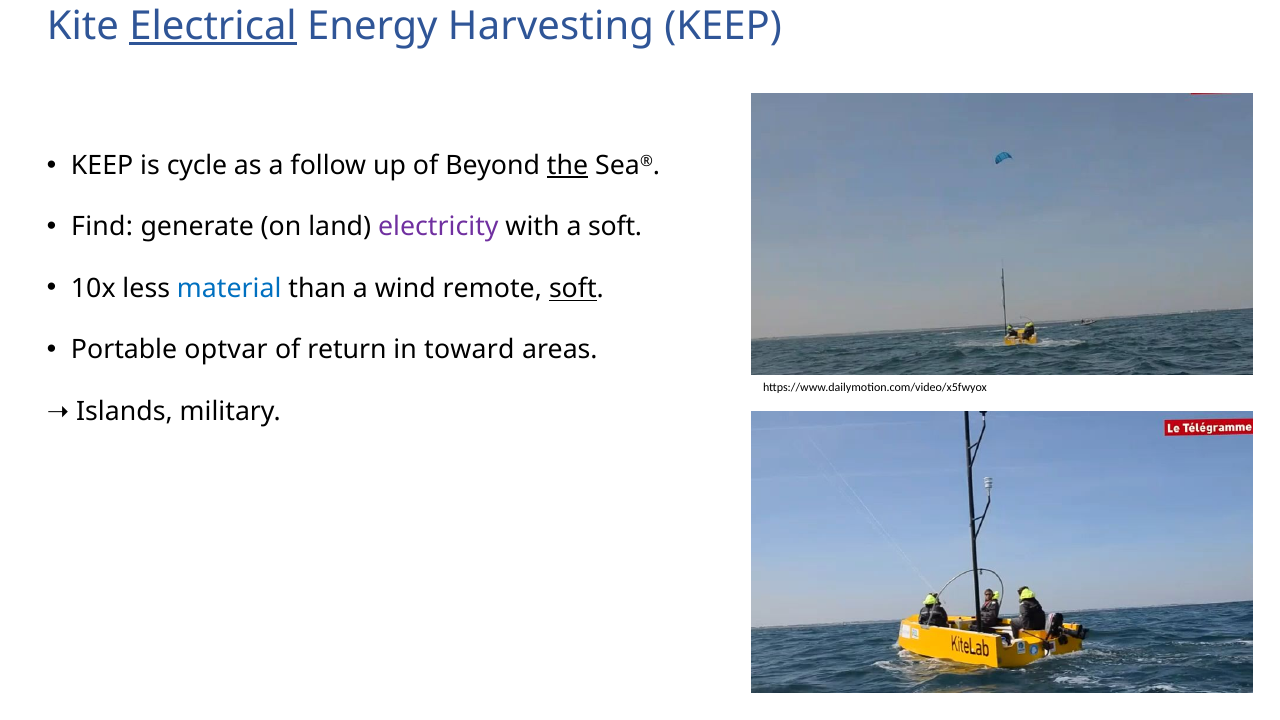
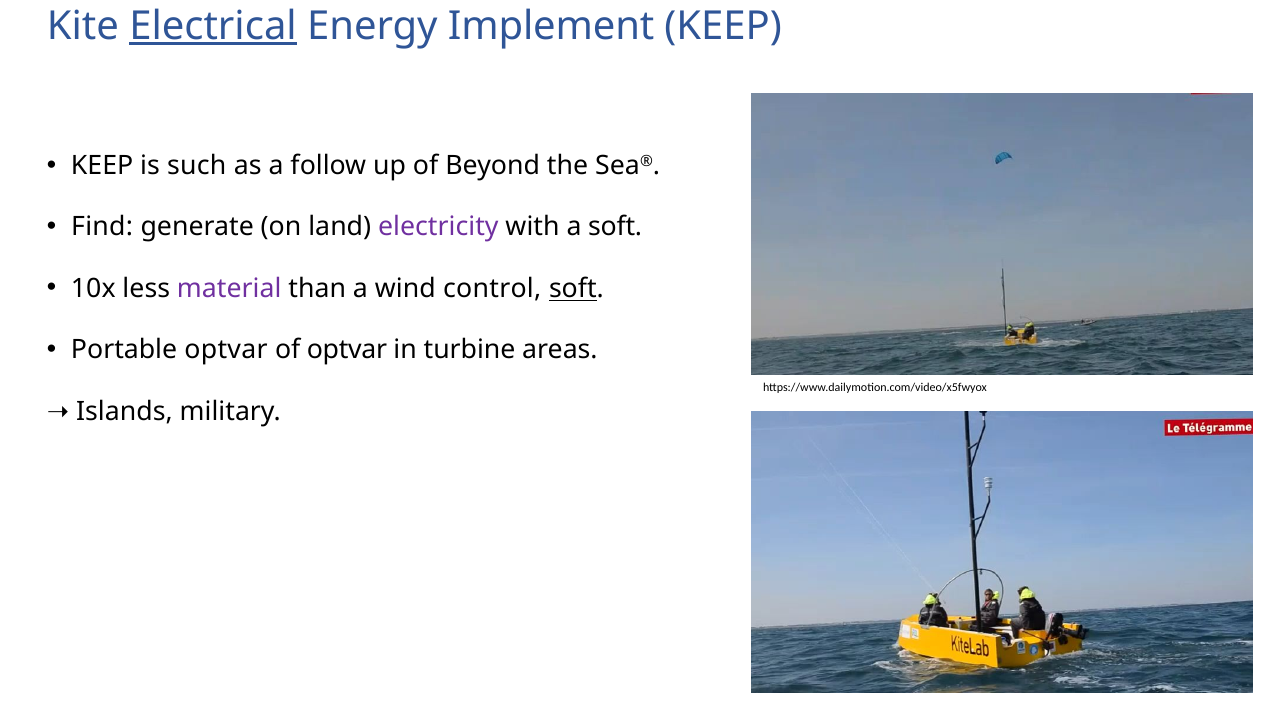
Harvesting: Harvesting -> Implement (551, 26)
cycle: cycle -> such (197, 166)
the underline: present -> none (568, 166)
material colour: blue -> purple (229, 288)
remote: remote -> control (492, 288)
of return: return -> optvar (347, 350)
toward: toward -> turbine (470, 350)
